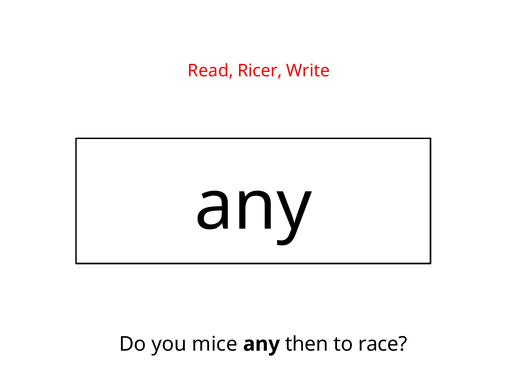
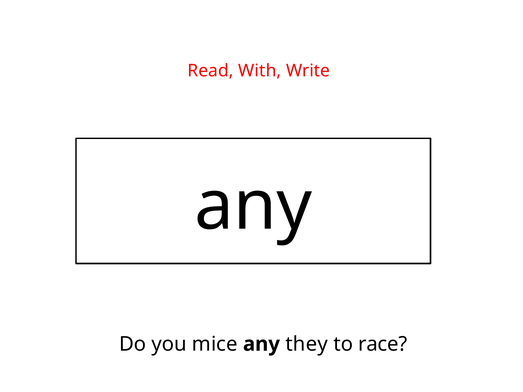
Ricer: Ricer -> With (260, 71)
then: then -> they (307, 344)
